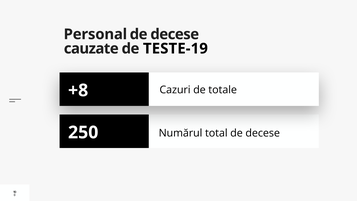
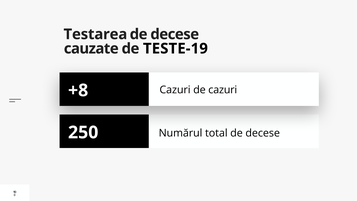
Personal: Personal -> Testarea (95, 34)
de totale: totale -> cazuri (223, 90)
